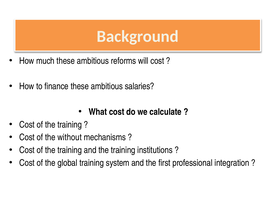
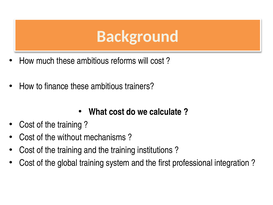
salaries: salaries -> trainers (140, 86)
